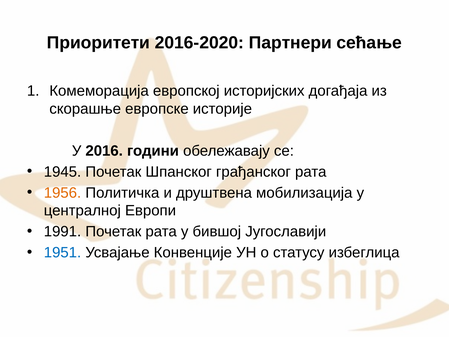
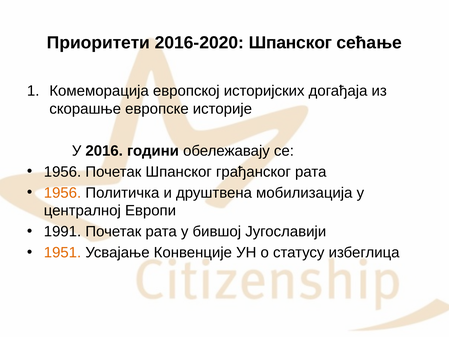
2016-2020 Партнери: Партнери -> Шпанског (290, 43)
1945: 1945 -> 1956 (62, 172)
1951 colour: blue -> orange (62, 252)
